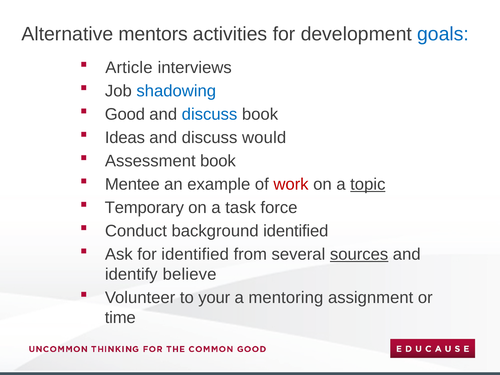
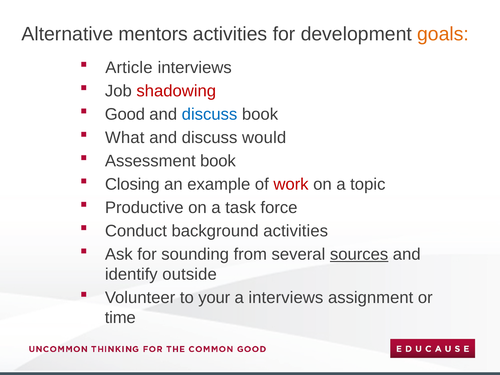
goals colour: blue -> orange (443, 34)
shadowing colour: blue -> red (176, 91)
Ideas: Ideas -> What (125, 138)
Mentee: Mentee -> Closing (132, 184)
topic underline: present -> none (368, 184)
Temporary: Temporary -> Productive (144, 208)
background identified: identified -> activities (296, 231)
for identified: identified -> sounding (195, 254)
believe: believe -> outside (190, 274)
a mentoring: mentoring -> interviews (286, 298)
